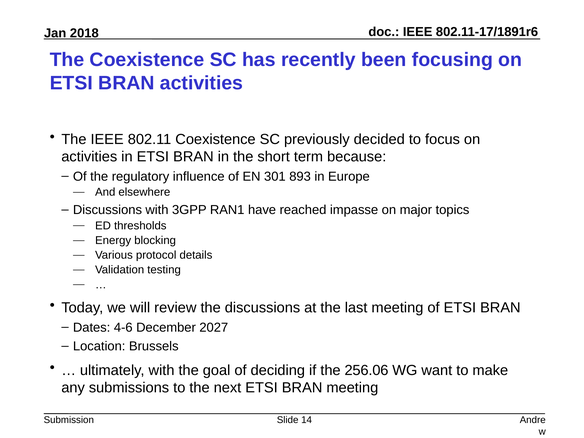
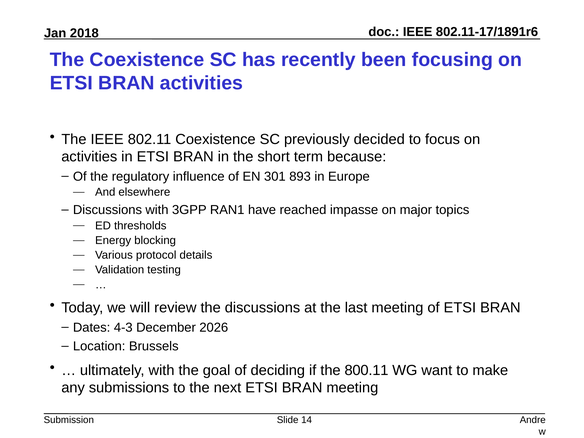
4-6: 4-6 -> 4-3 (123, 327)
2027: 2027 -> 2026 (214, 327)
256.06: 256.06 -> 800.11 (366, 370)
